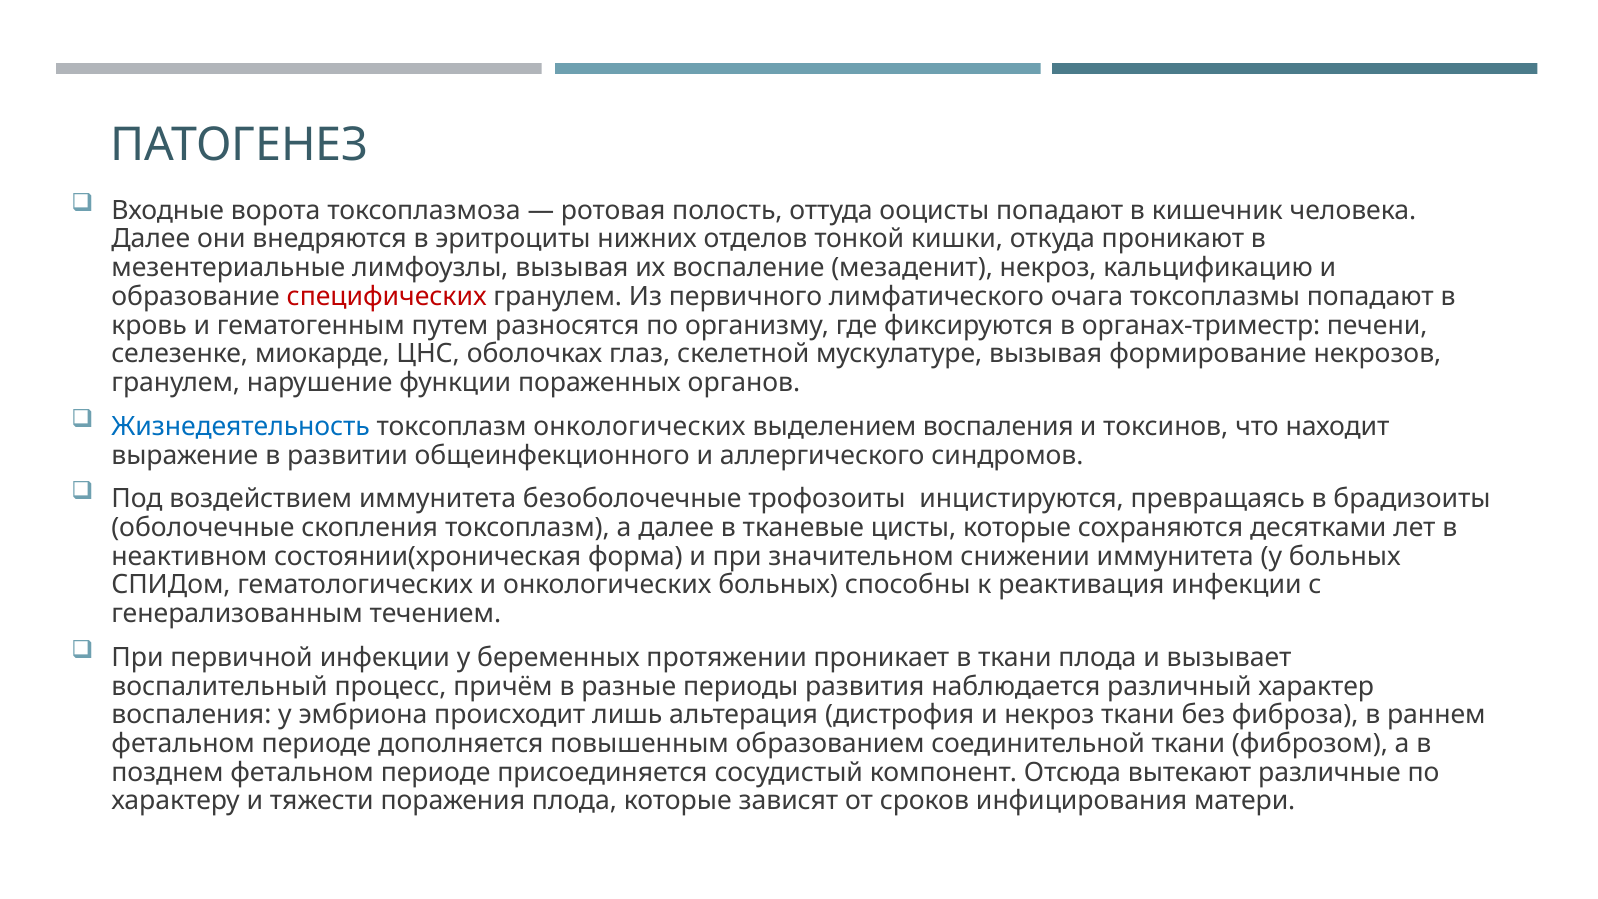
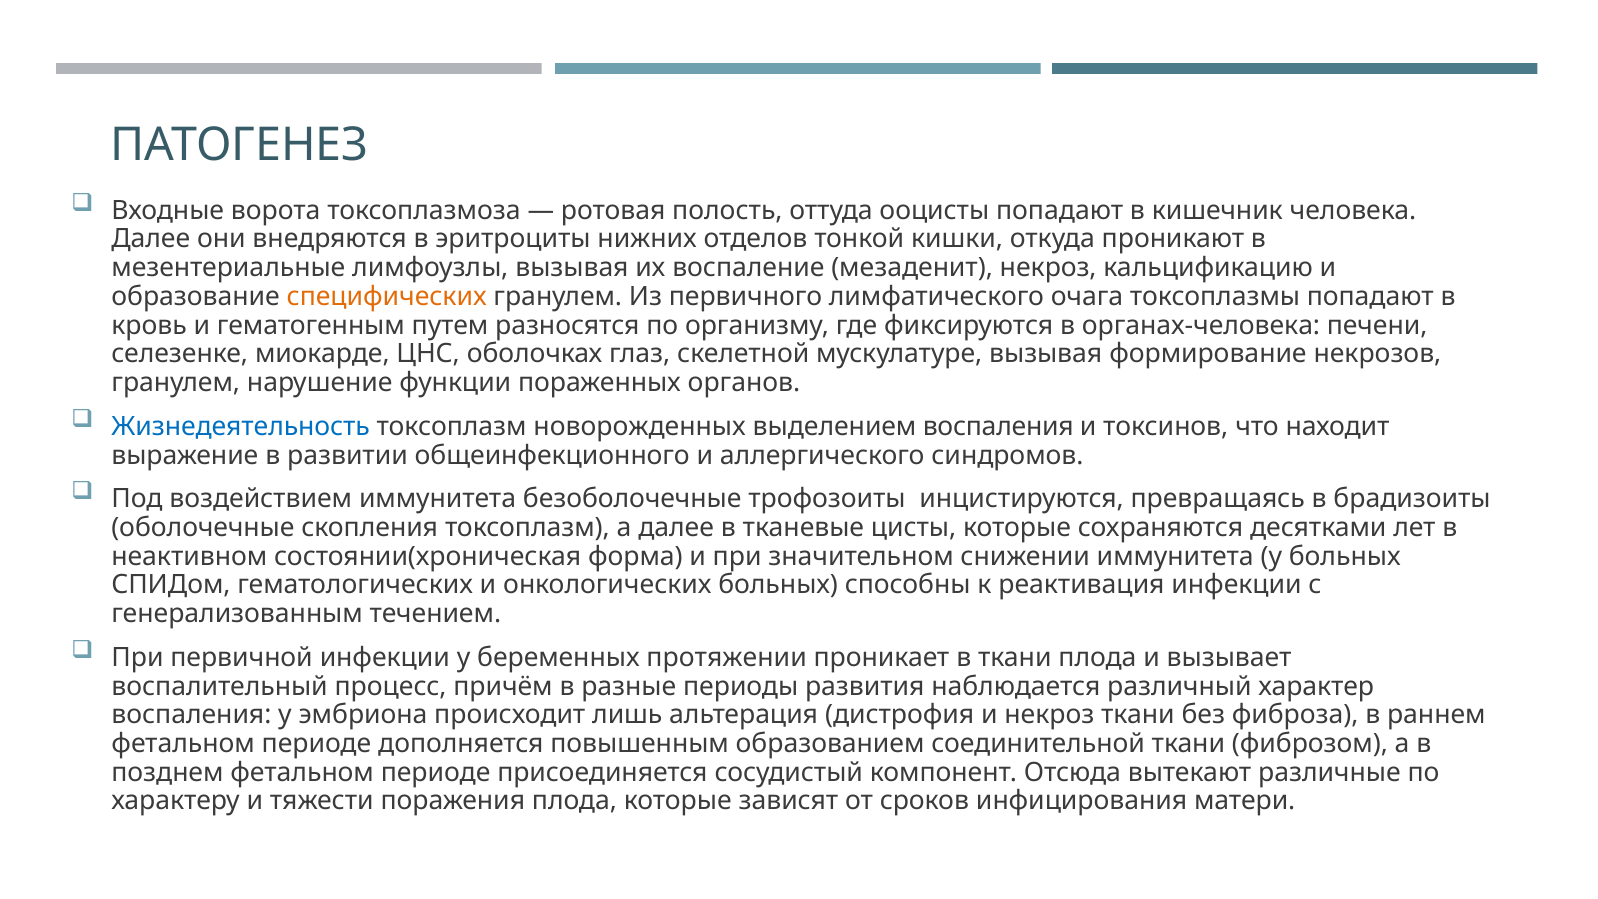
специфических colour: red -> orange (387, 297)
органах-триместр: органах-триместр -> органах-человека (1201, 325)
токсоплазм онкологических: онкологических -> новорожденных (640, 426)
